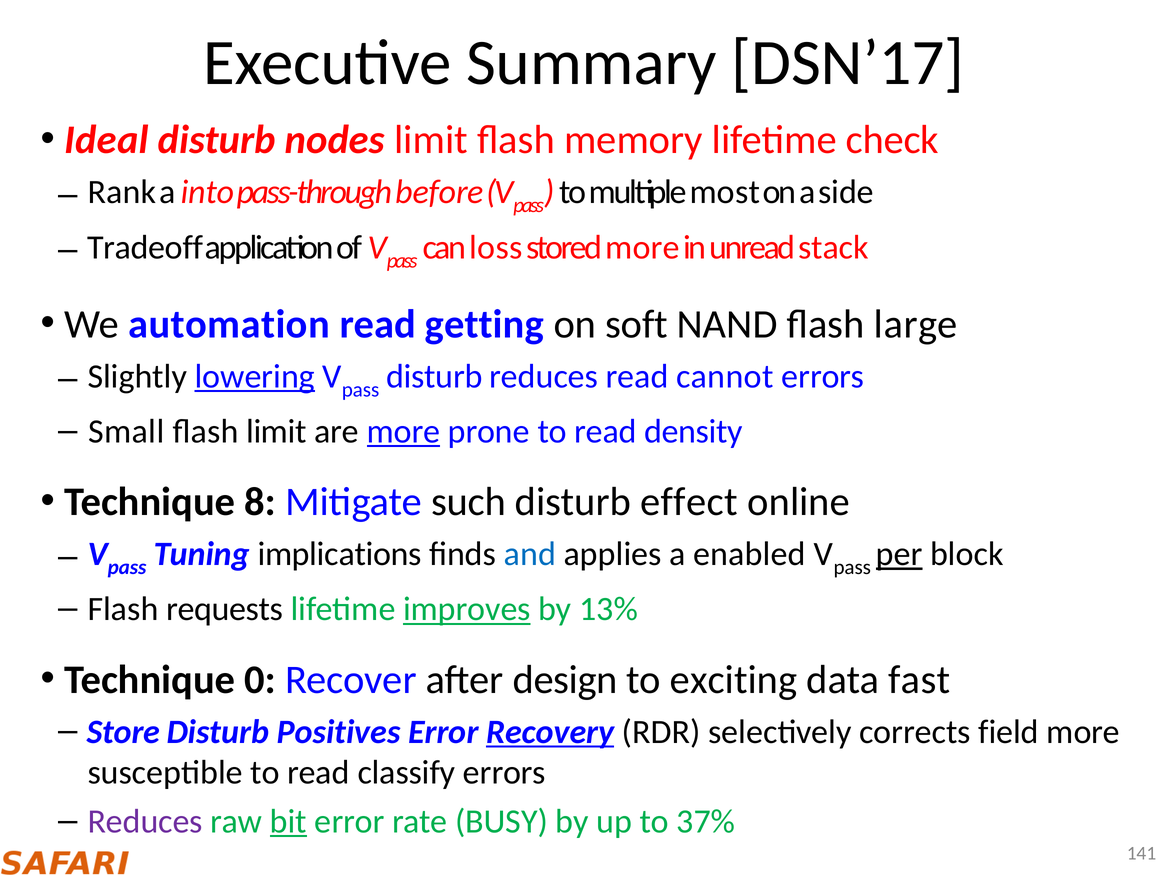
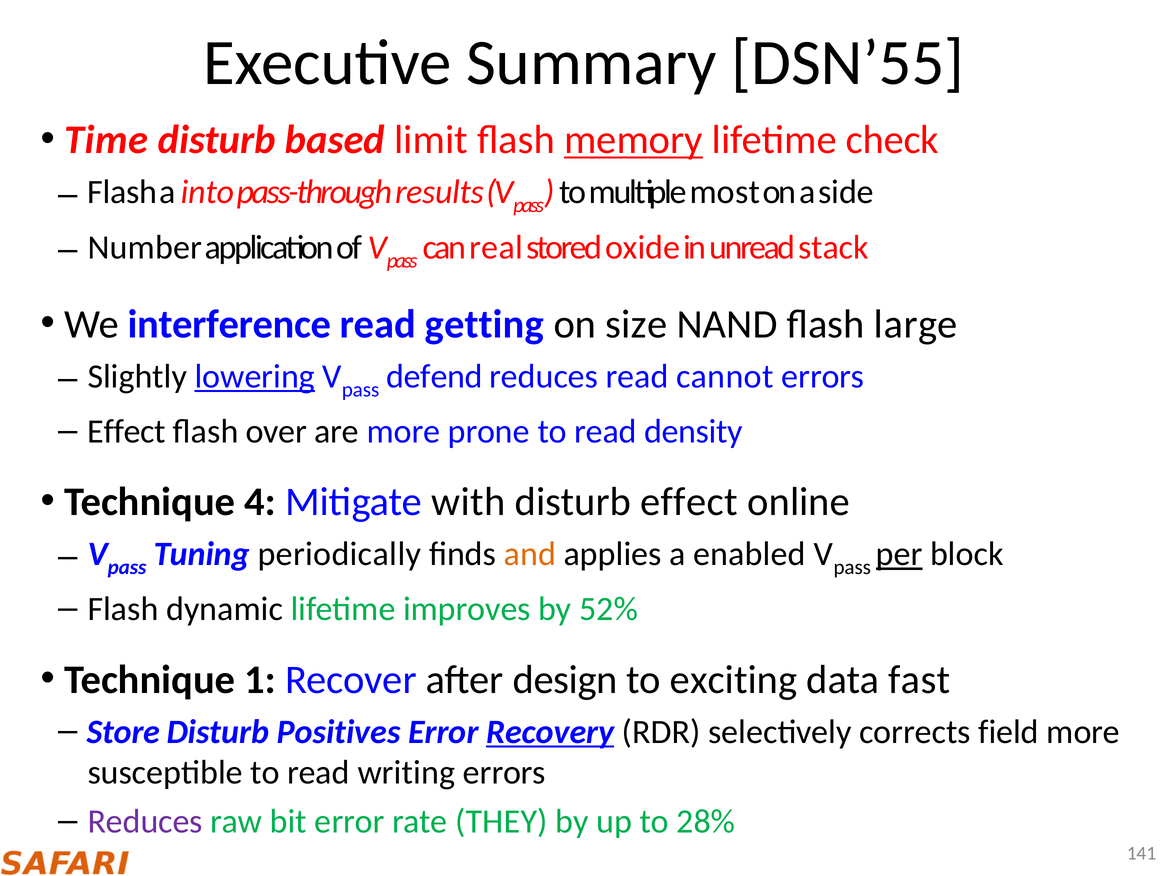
DSN’17: DSN’17 -> DSN’55 (848, 63)
Ideal: Ideal -> Time (106, 140)
nodes: nodes -> based (335, 140)
memory underline: none -> present (633, 140)
Rank: Rank -> Flash (122, 192)
before: before -> results (440, 192)
Tradeoff: Tradeoff -> Number (145, 247)
loss: loss -> real (496, 247)
stored more: more -> oxide (643, 247)
automation: automation -> interference (229, 324)
soft: soft -> size (636, 324)
disturb: disturb -> defend (434, 376)
Small: Small -> Effect (127, 431)
flash limit: limit -> over (276, 431)
more underline: present -> none (404, 431)
8: 8 -> 4 (260, 502)
such: such -> with (468, 502)
implications: implications -> periodically (339, 554)
and colour: blue -> orange (530, 554)
requests: requests -> dynamic (225, 609)
improves underline: present -> none (467, 609)
13%: 13% -> 52% (608, 609)
0: 0 -> 1 (260, 680)
classify: classify -> writing (406, 773)
bit underline: present -> none (288, 821)
BUSY: BUSY -> THEY (501, 821)
37%: 37% -> 28% (706, 821)
